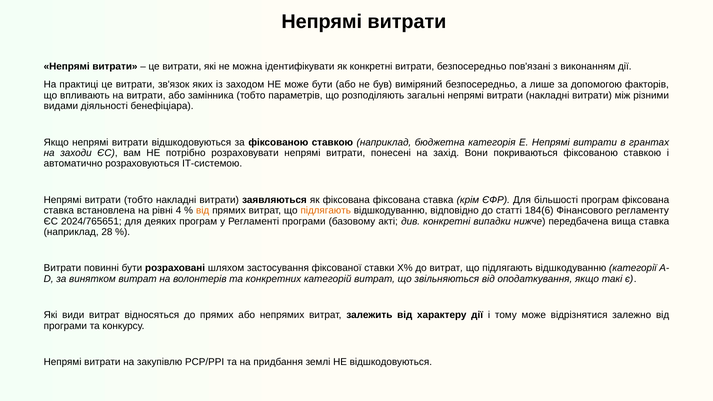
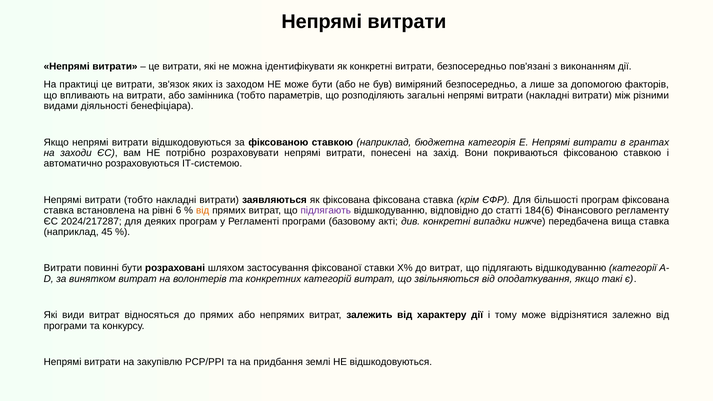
4: 4 -> 6 (179, 211)
підлягають colour: orange -> purple (326, 211)
2024/765651: 2024/765651 -> 2024/217287 (91, 221)
28: 28 -> 45 (107, 232)
